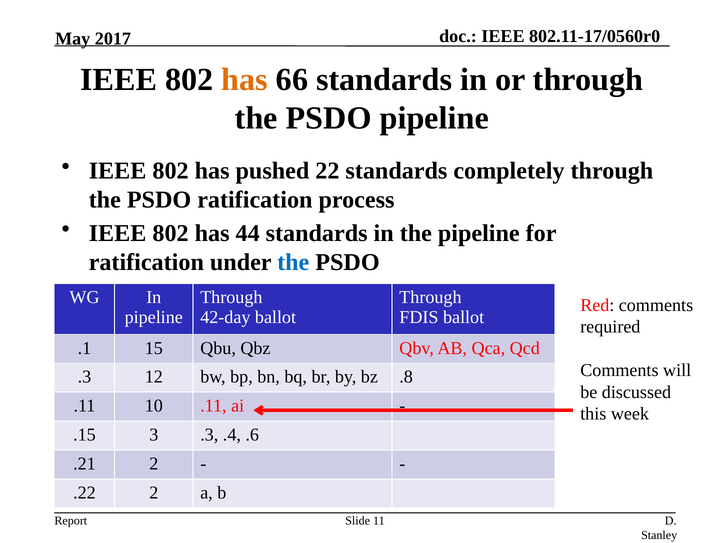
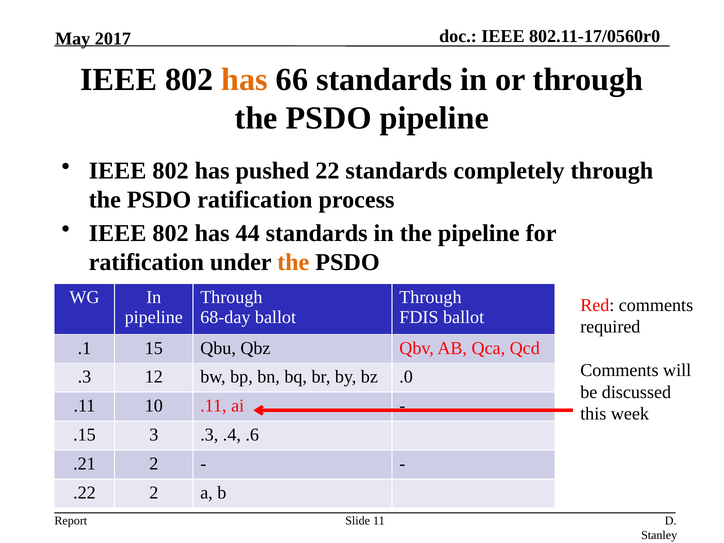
the colour: blue -> orange (293, 262)
42-day: 42-day -> 68-day (225, 317)
.8: .8 -> .0 (406, 377)
